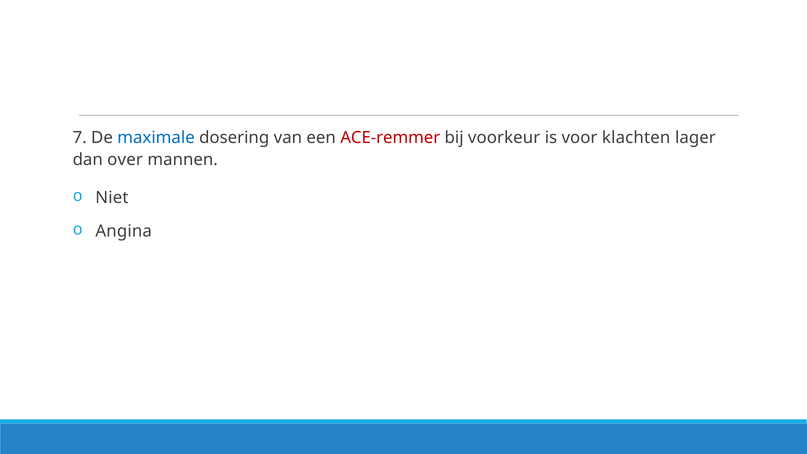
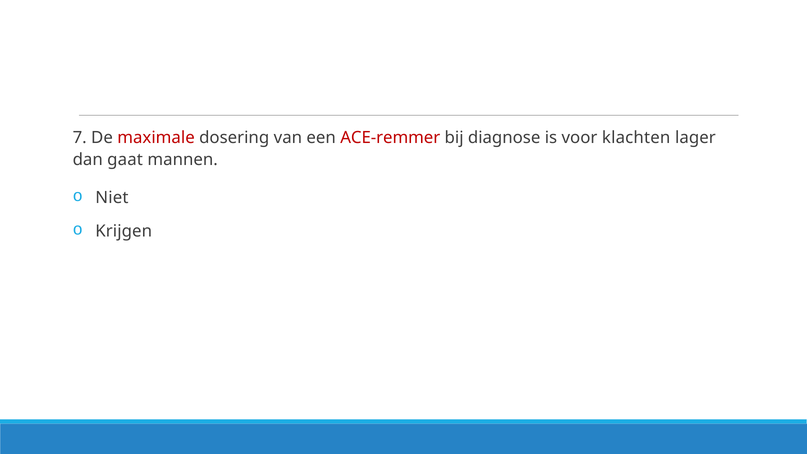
maximale colour: blue -> red (156, 138)
voorkeur: voorkeur -> diagnose (504, 138)
over: over -> gaat (125, 159)
Angina: Angina -> Krijgen (124, 231)
